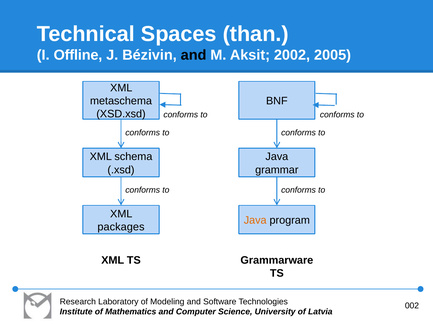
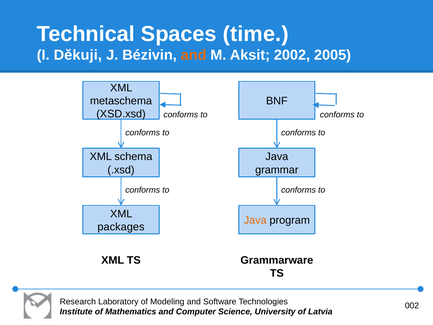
than: than -> time (256, 34)
Offline: Offline -> Děkuji (78, 55)
and colour: black -> orange (194, 55)
